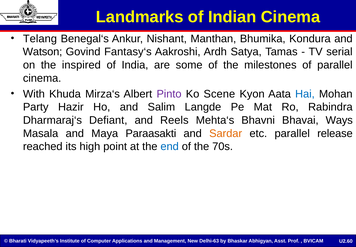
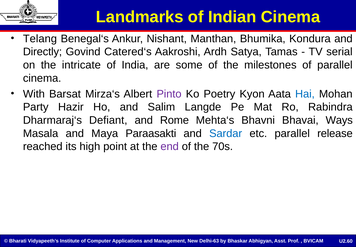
Watson: Watson -> Directly (42, 52)
Fantasy‘s: Fantasy‘s -> Catered‘s (128, 52)
inspired: inspired -> intricate (81, 65)
Khuda: Khuda -> Barsat (65, 94)
Scene: Scene -> Poetry (219, 94)
Reels: Reels -> Rome (174, 120)
Sardar colour: orange -> blue (226, 133)
end colour: blue -> purple (170, 146)
